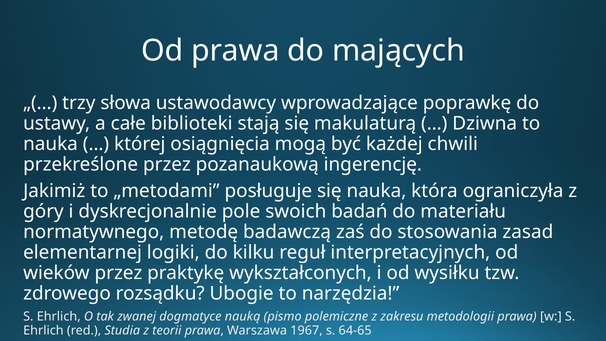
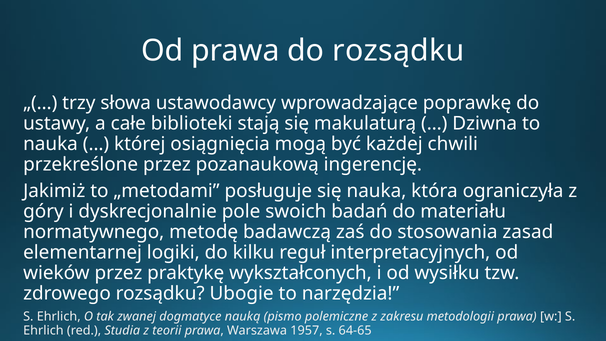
do mających: mających -> rozsądku (398, 51)
1967: 1967 -> 1957 (306, 330)
